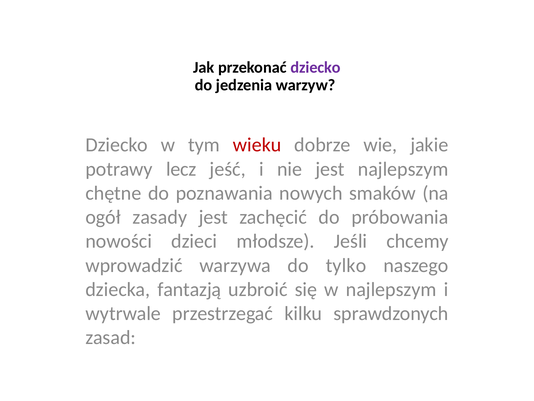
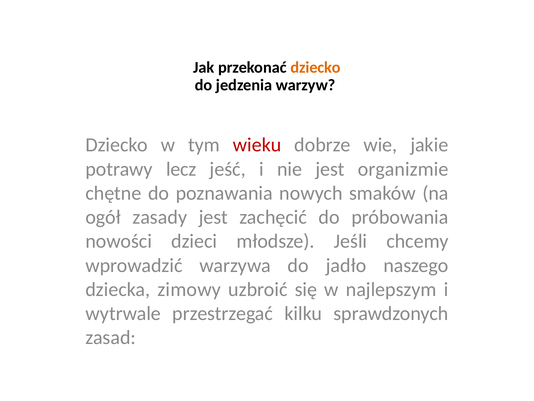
dziecko colour: purple -> orange (316, 67)
jest najlepszym: najlepszym -> organizmie (403, 169)
tylko: tylko -> jadło (346, 265)
fantazją: fantazją -> zimowy (189, 289)
